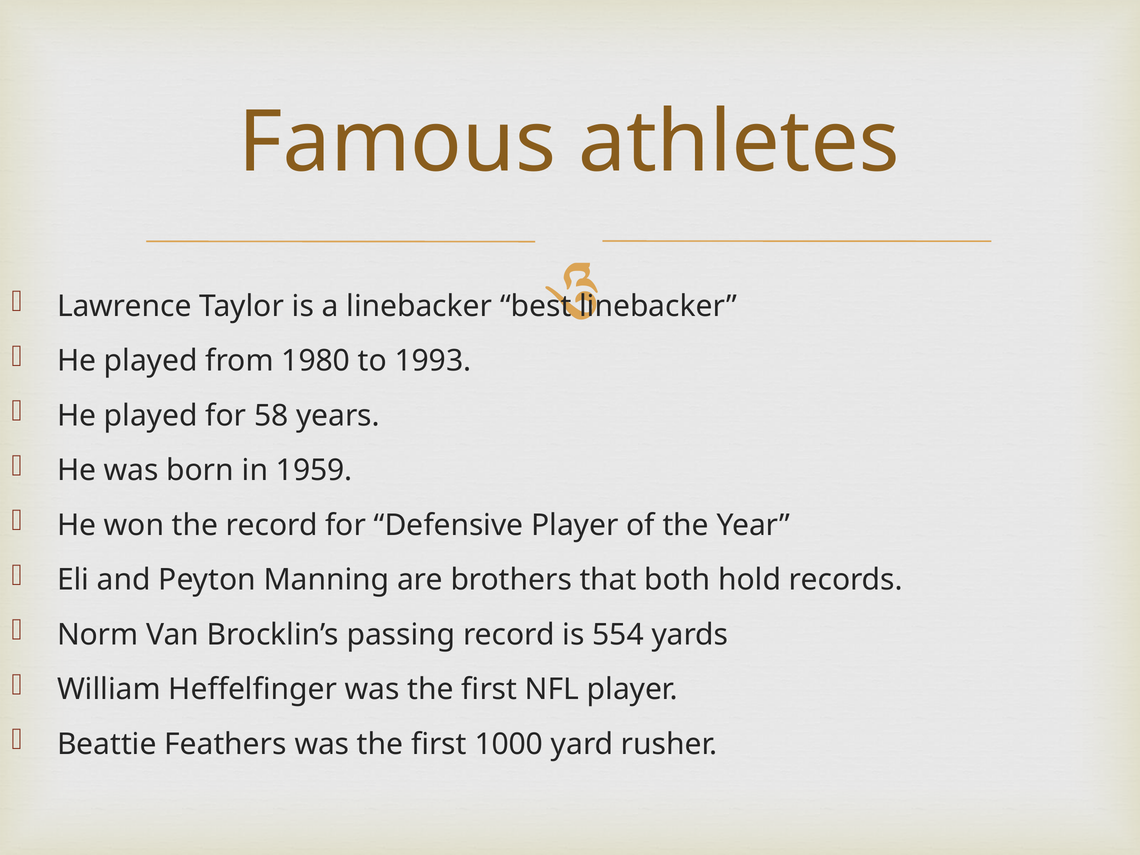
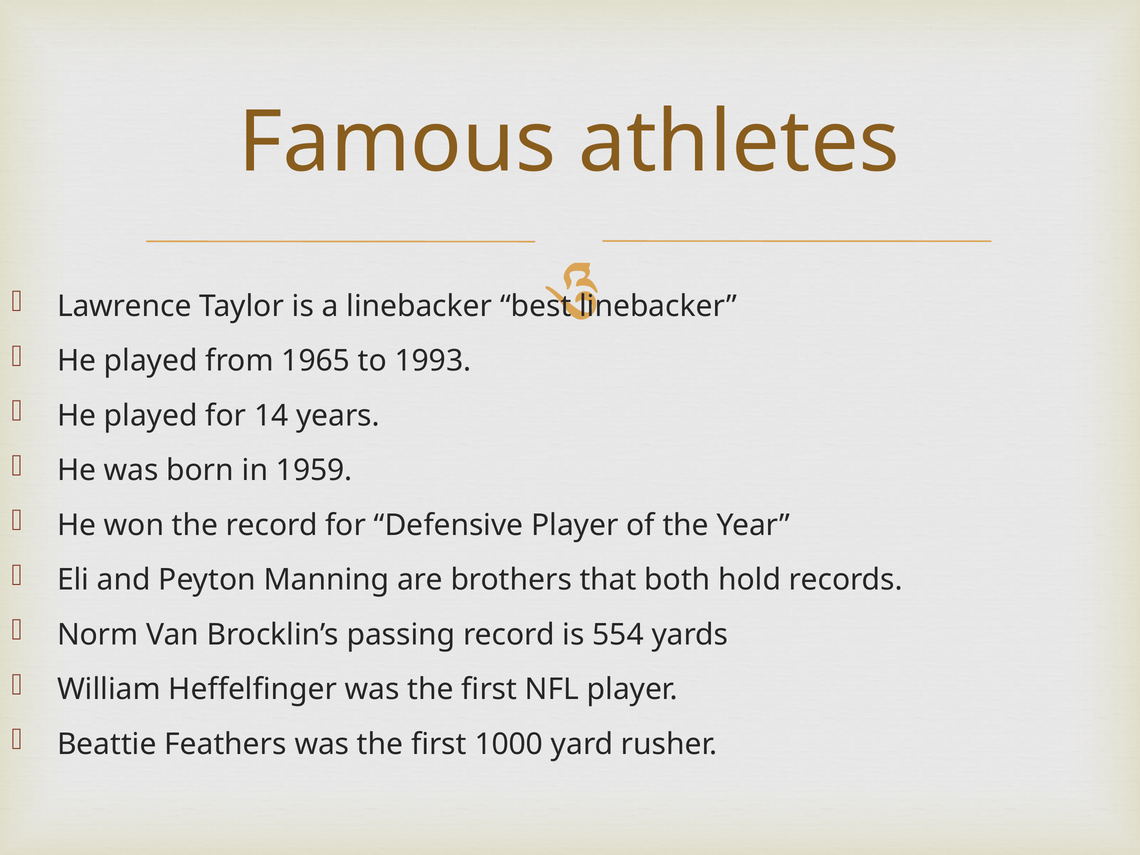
1980: 1980 -> 1965 (316, 361)
58: 58 -> 14 (271, 416)
